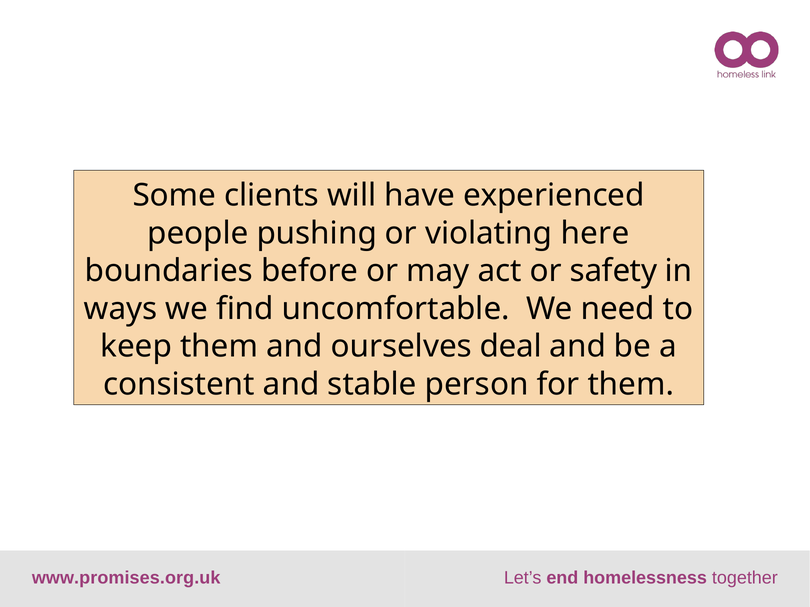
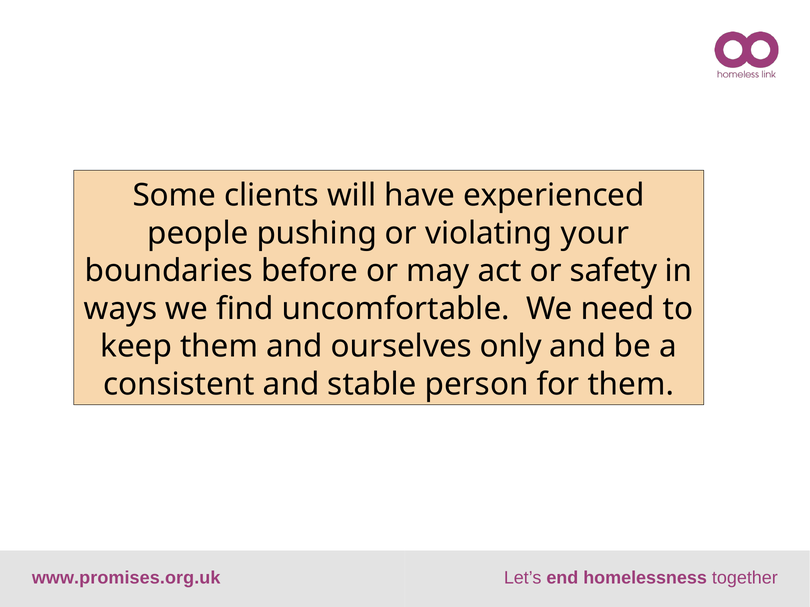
here: here -> your (595, 233)
deal: deal -> only (511, 347)
